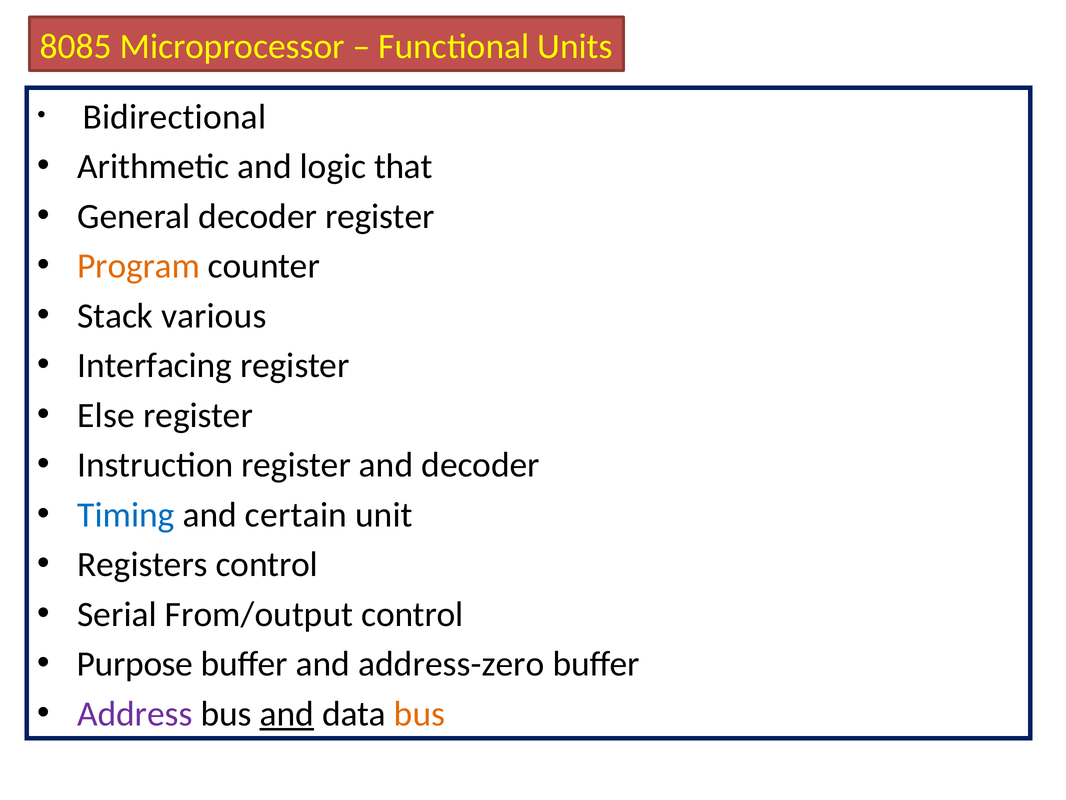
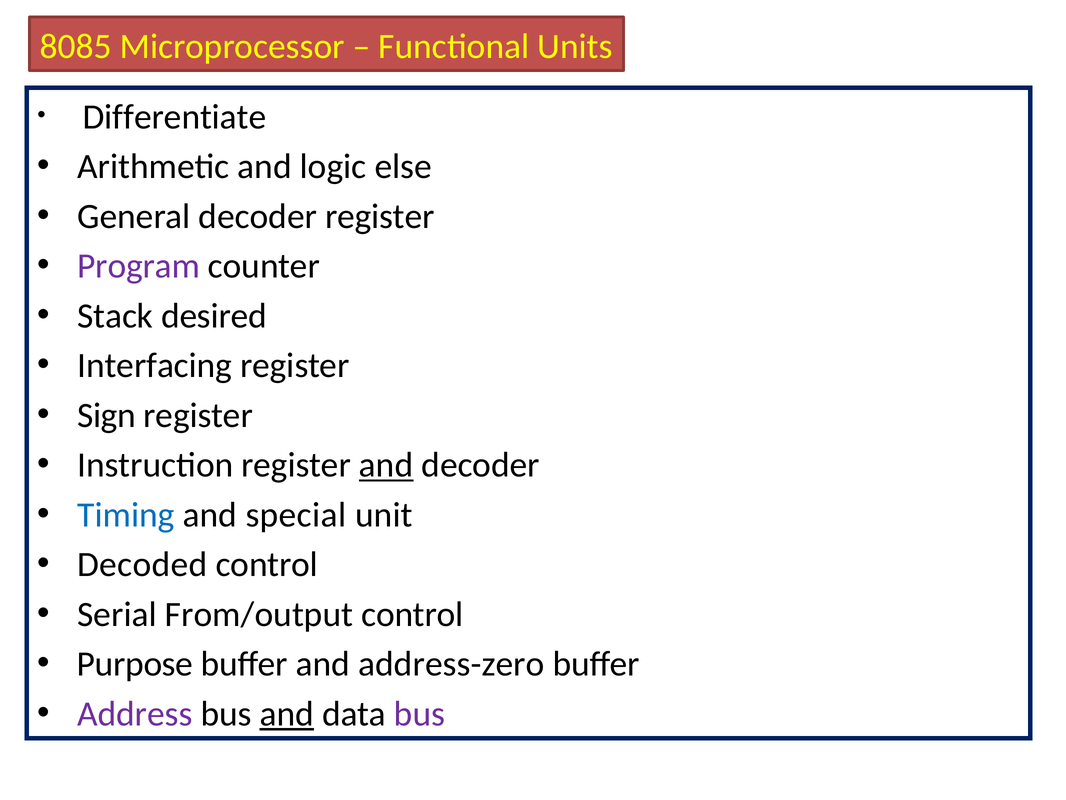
Bidirectional: Bidirectional -> Differentiate (175, 117)
that: that -> else (403, 166)
Program colour: orange -> purple (139, 266)
various: various -> desired (214, 316)
Else: Else -> Sign (107, 415)
and underline: none -> present (386, 465)
certain: certain -> special (296, 515)
Registers: Registers -> Decoded (142, 564)
bus colour: orange -> purple (420, 713)
